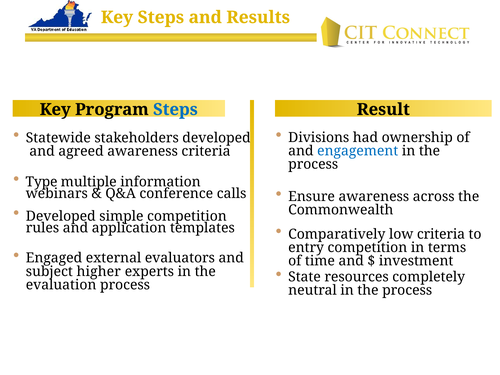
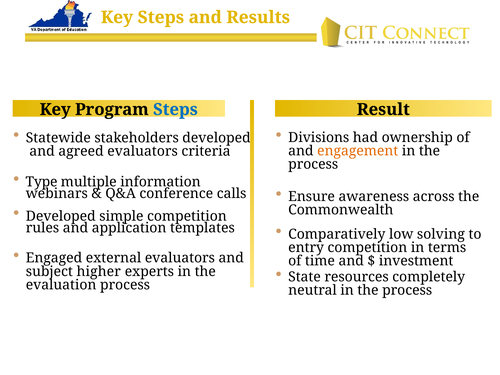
engagement colour: blue -> orange (358, 151)
agreed awareness: awareness -> evaluators (143, 151)
low criteria: criteria -> solving (441, 234)
